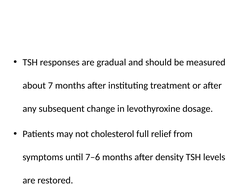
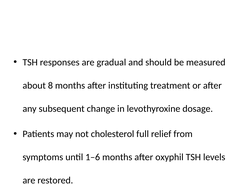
7: 7 -> 8 (50, 86)
7–6: 7–6 -> 1–6 (93, 158)
density: density -> oxyphil (169, 158)
